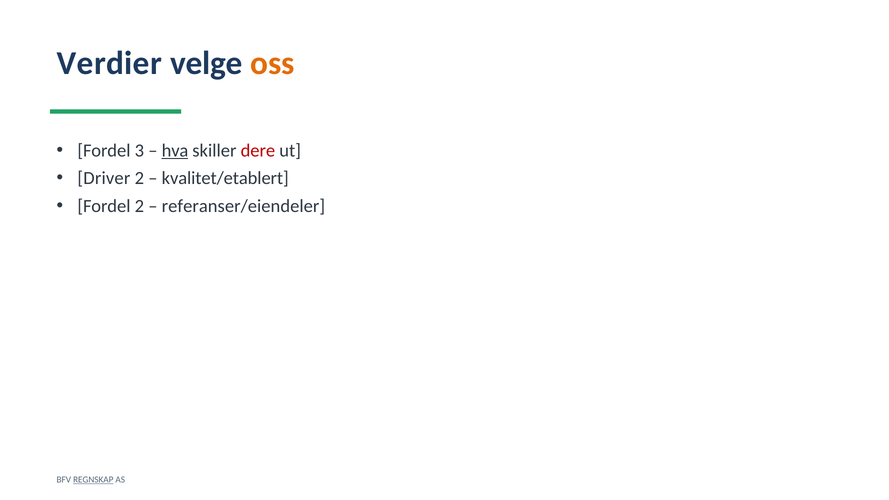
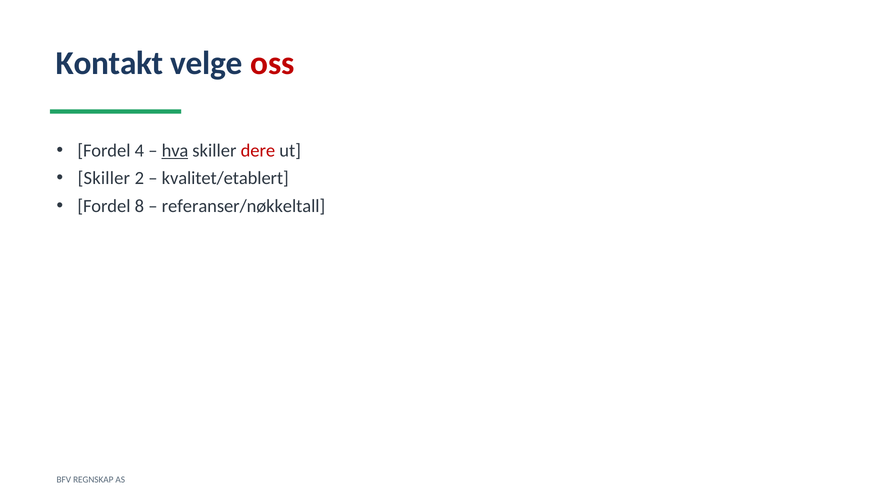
Verdier: Verdier -> Kontakt (110, 63)
oss colour: orange -> red (272, 63)
3: 3 -> 4 (139, 151)
Driver: Driver -> Skiller (104, 178)
Fordel 2: 2 -> 8 (139, 206)
referanser/eiendeler: referanser/eiendeler -> referanser/nøkkeltall (243, 206)
REGNSKAP underline: present -> none (93, 480)
